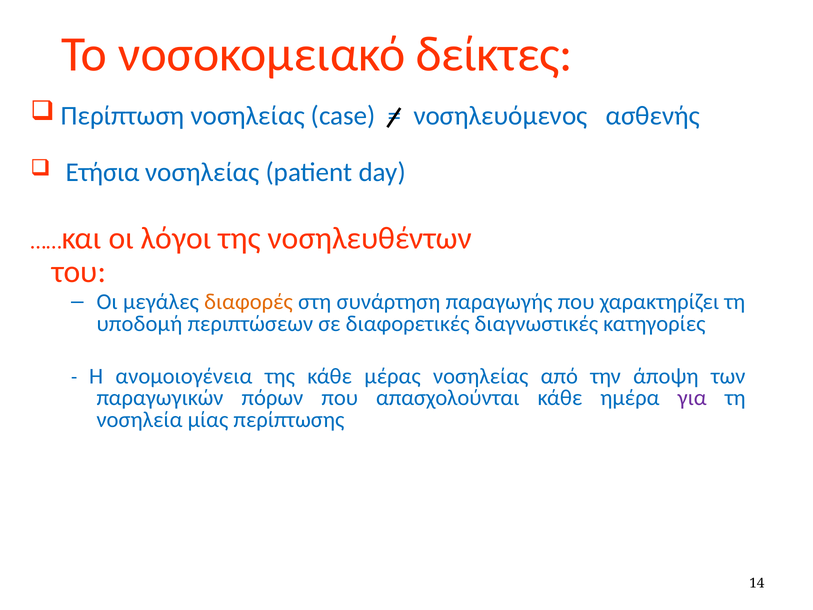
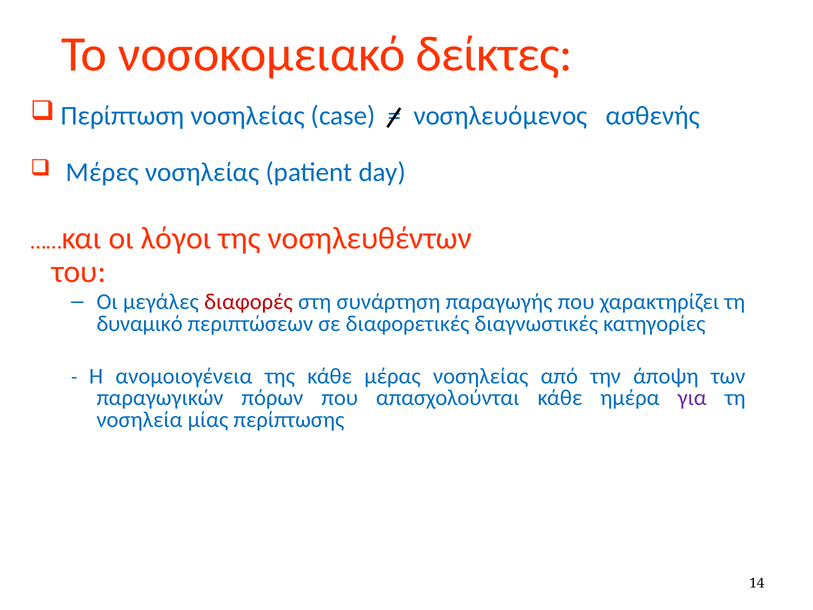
Ετήσια: Ετήσια -> Μέρες (103, 172)
διαφορές colour: orange -> red (248, 302)
υποδομή: υποδομή -> δυναμικό (140, 324)
